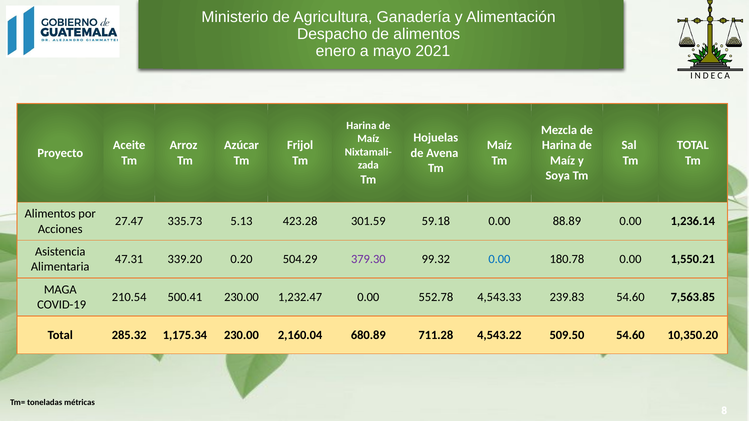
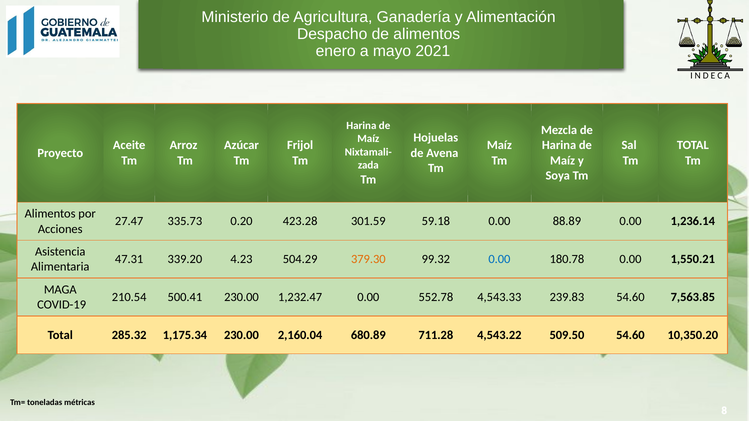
5.13: 5.13 -> 0.20 (241, 221)
0.20: 0.20 -> 4.23 (241, 259)
379.30 colour: purple -> orange (368, 259)
